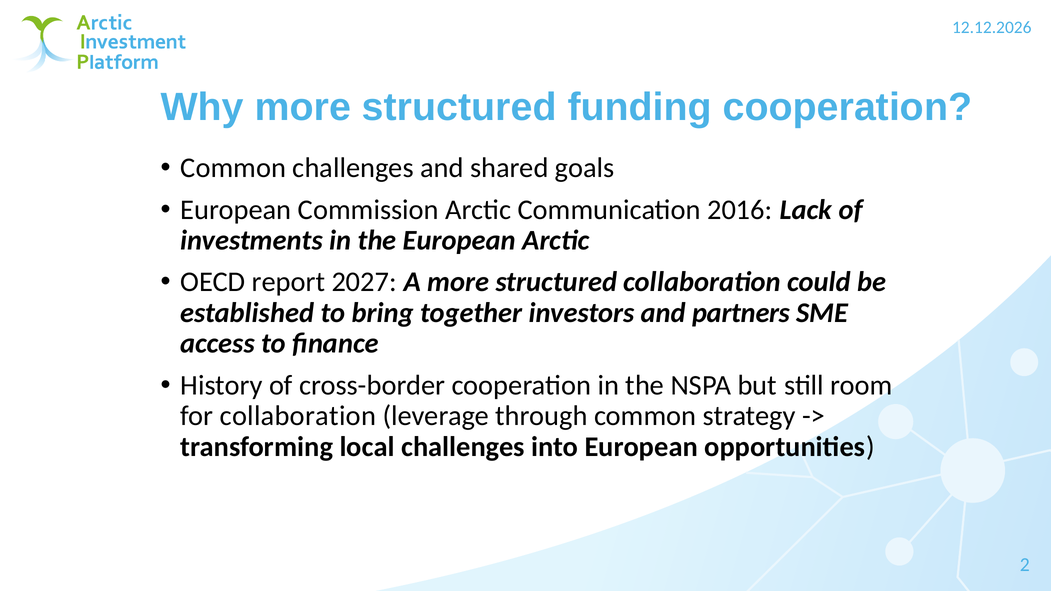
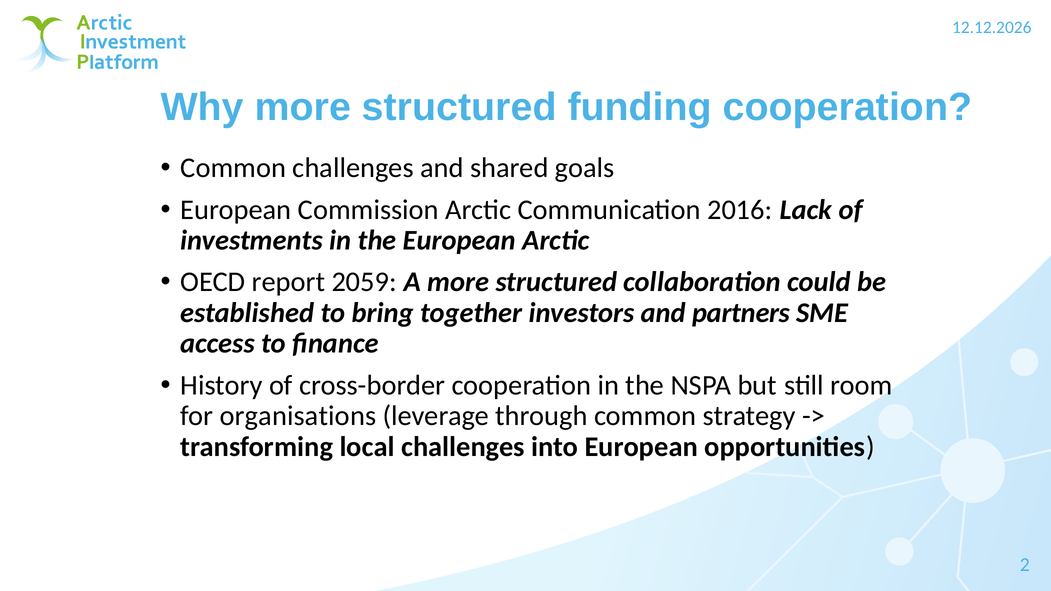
2027: 2027 -> 2059 (364, 282)
for collaboration: collaboration -> organisations (298, 416)
